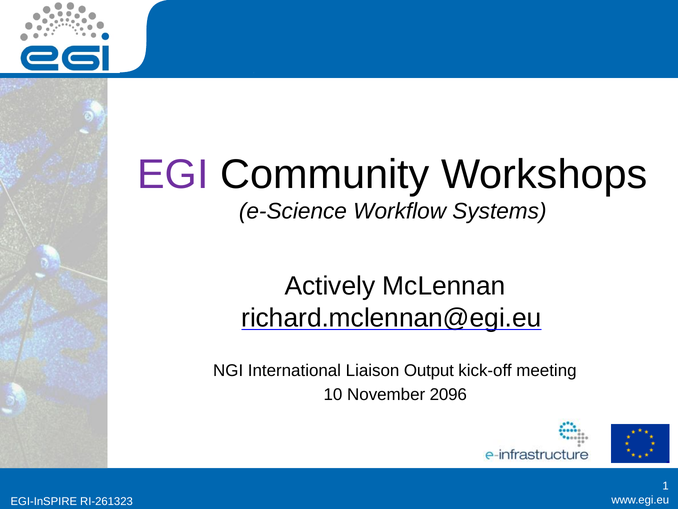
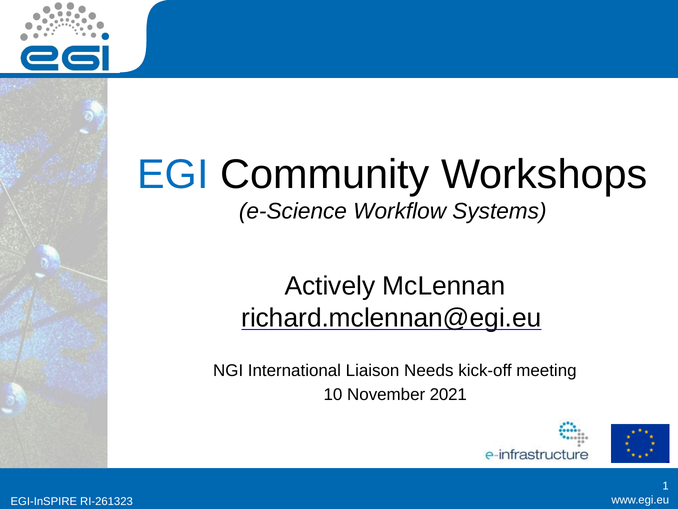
EGI colour: purple -> blue (173, 174)
Output: Output -> Needs (429, 370)
2096: 2096 -> 2021 (448, 394)
